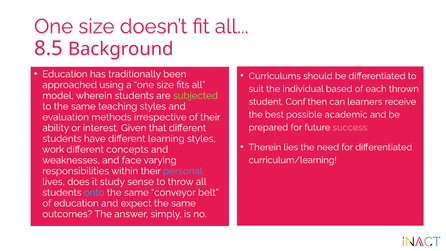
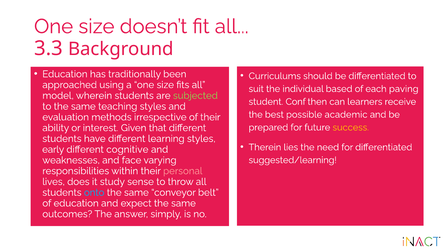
8.5: 8.5 -> 3.3 (48, 48)
thrown: thrown -> paving (404, 89)
success colour: pink -> yellow (351, 127)
work: work -> early (53, 149)
concepts: concepts -> cognitive (127, 149)
curriculum/learning: curriculum/learning -> suggested/learning (293, 160)
personal colour: light blue -> pink (183, 171)
